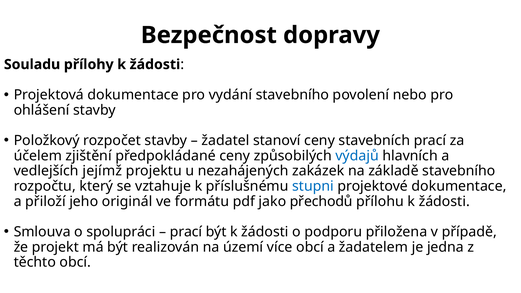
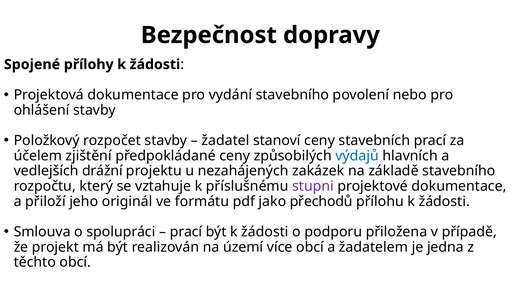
Souladu: Souladu -> Spojené (32, 64)
jejímž: jejímž -> drážní (102, 171)
stupni colour: blue -> purple (313, 186)
